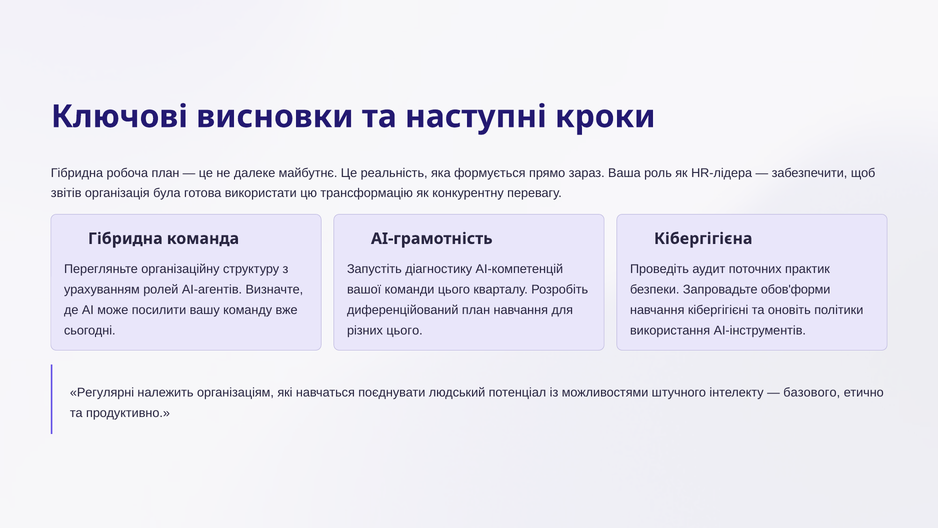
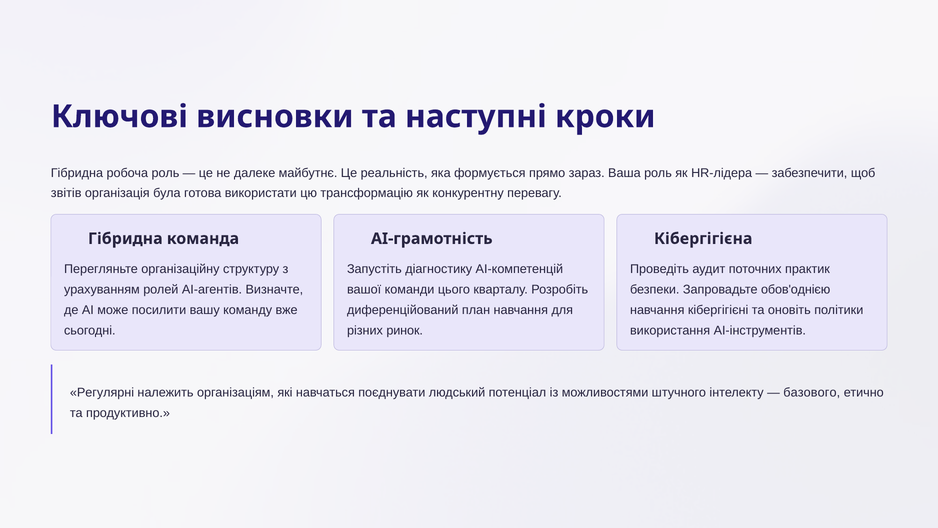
робоча план: план -> роль (165, 173)
обов'форми: обов'форми -> обов'однією (796, 289)
різних цього: цього -> ринок (405, 330)
